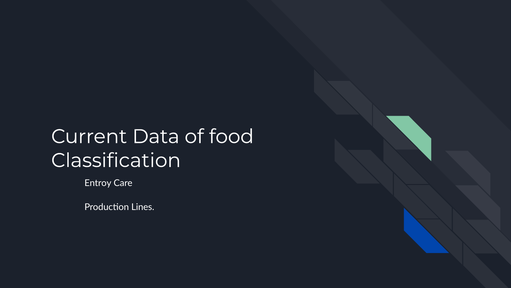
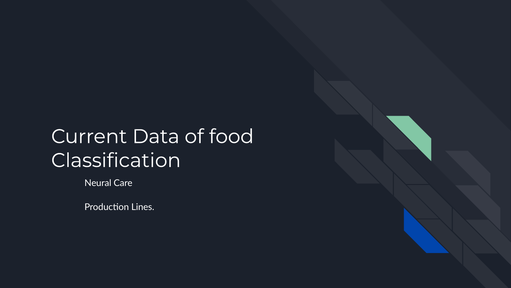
Entroy: Entroy -> Neural (98, 183)
